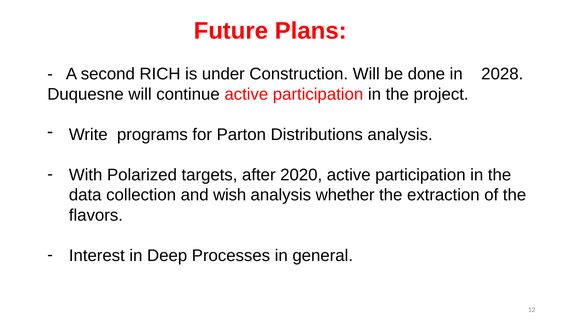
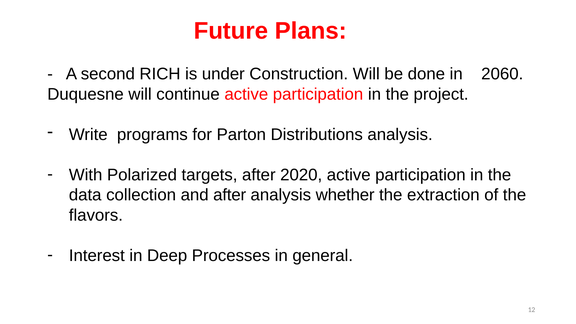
2028: 2028 -> 2060 (502, 74)
and wish: wish -> after (230, 195)
